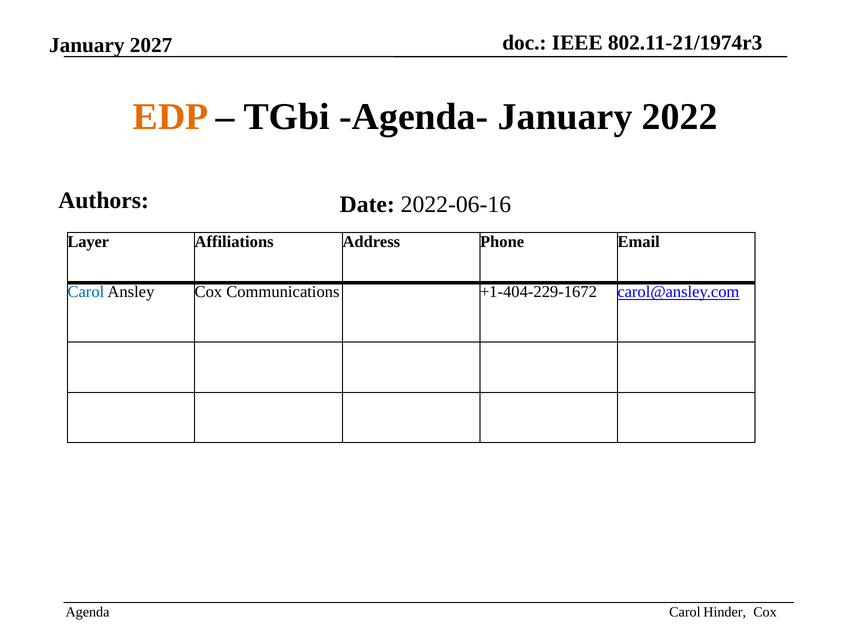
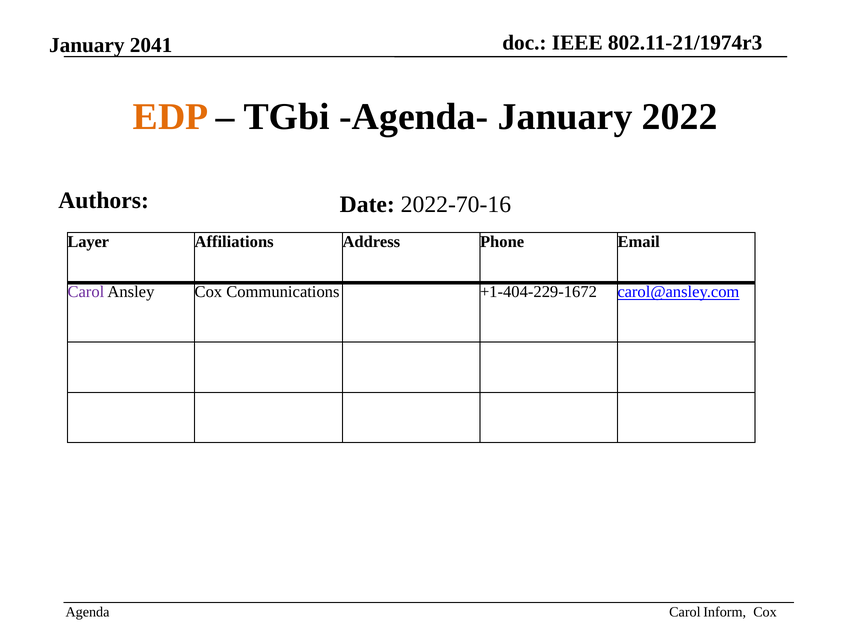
2027: 2027 -> 2041 (151, 45)
2022-06-16: 2022-06-16 -> 2022-70-16 (456, 205)
Carol colour: blue -> purple (86, 292)
Hinder: Hinder -> Inform (725, 612)
